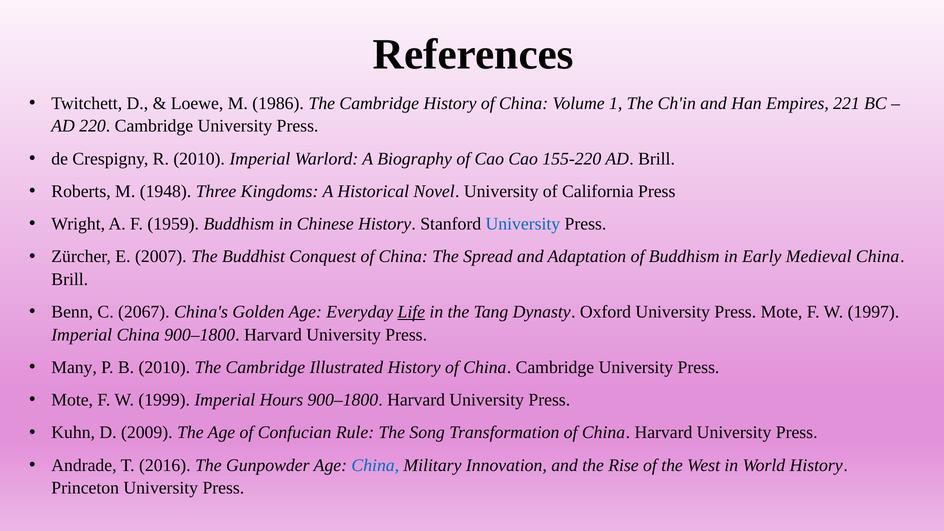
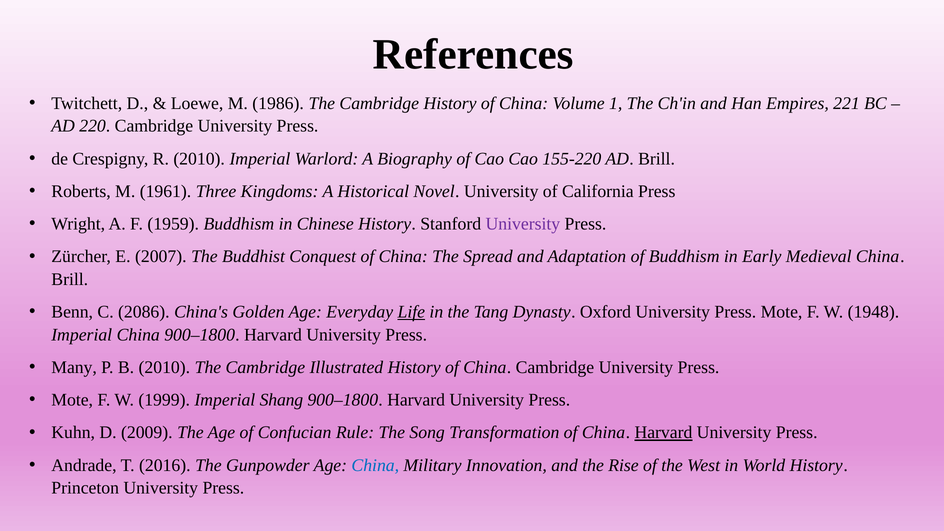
1948: 1948 -> 1961 (165, 191)
University colour: blue -> purple (523, 224)
2067: 2067 -> 2086 (144, 312)
1997: 1997 -> 1948 (873, 312)
Hours: Hours -> Shang (281, 400)
Harvard underline: none -> present (663, 433)
